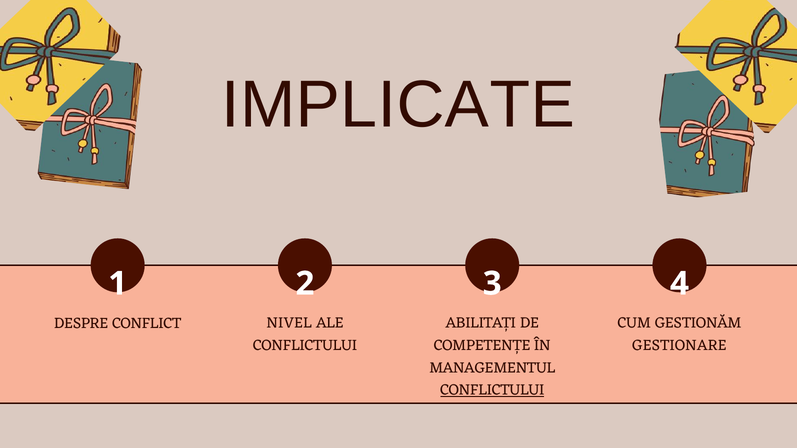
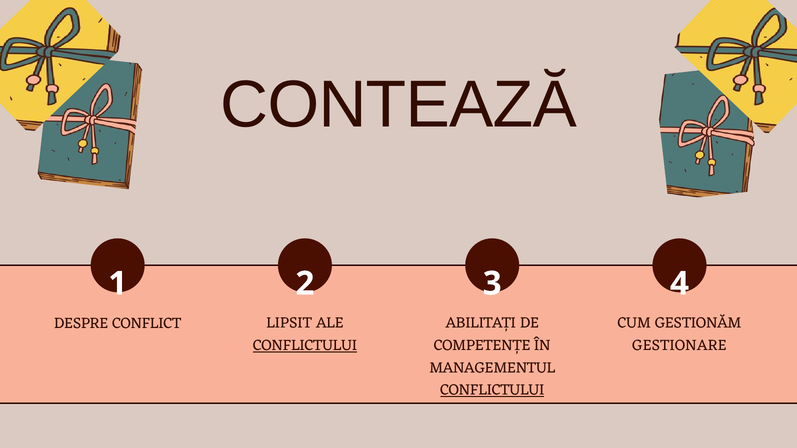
IMPLICATE: IMPLICATE -> CONTEAZĂ (399, 105)
NIVEL: NIVEL -> LIPSIT (289, 323)
CONFLICTULUI underline: none -> present (305, 345)
